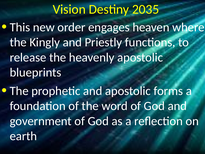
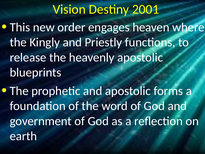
2035: 2035 -> 2001 (146, 9)
